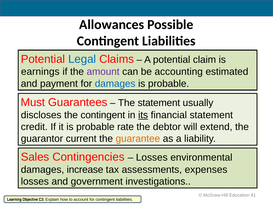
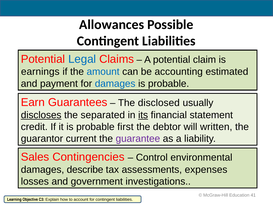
amount colour: purple -> blue (103, 72)
Must: Must -> Earn (33, 102)
The statement: statement -> disclosed (159, 103)
discloses underline: none -> present (41, 115)
the contingent: contingent -> separated (103, 115)
rate: rate -> first (125, 127)
extend: extend -> written (216, 127)
guarantee colour: orange -> purple (138, 139)
Losses: Losses -> Control (152, 157)
increase: increase -> describe (85, 169)
